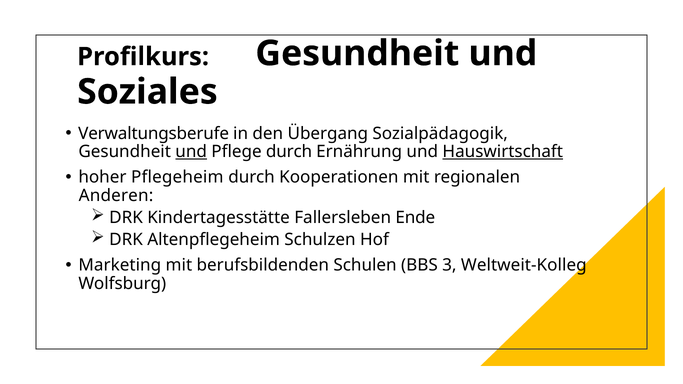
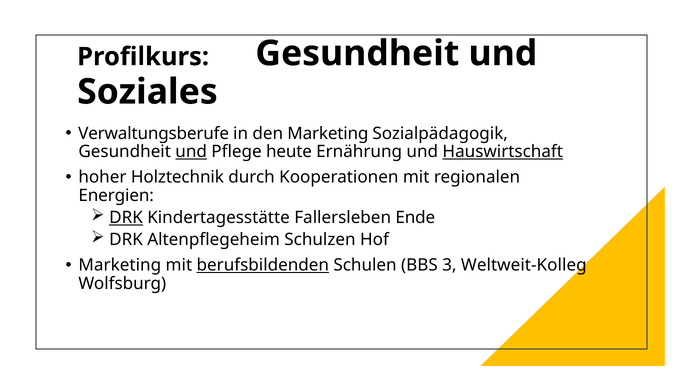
den Übergang: Übergang -> Marketing (328, 133)
Pflege durch: durch -> heute (289, 152)
Pflegeheim: Pflegeheim -> Holztechnik (177, 177)
Anderen: Anderen -> Energien (116, 196)
DRK underline: none -> present (126, 218)
berufsbildenden underline: none -> present (263, 265)
